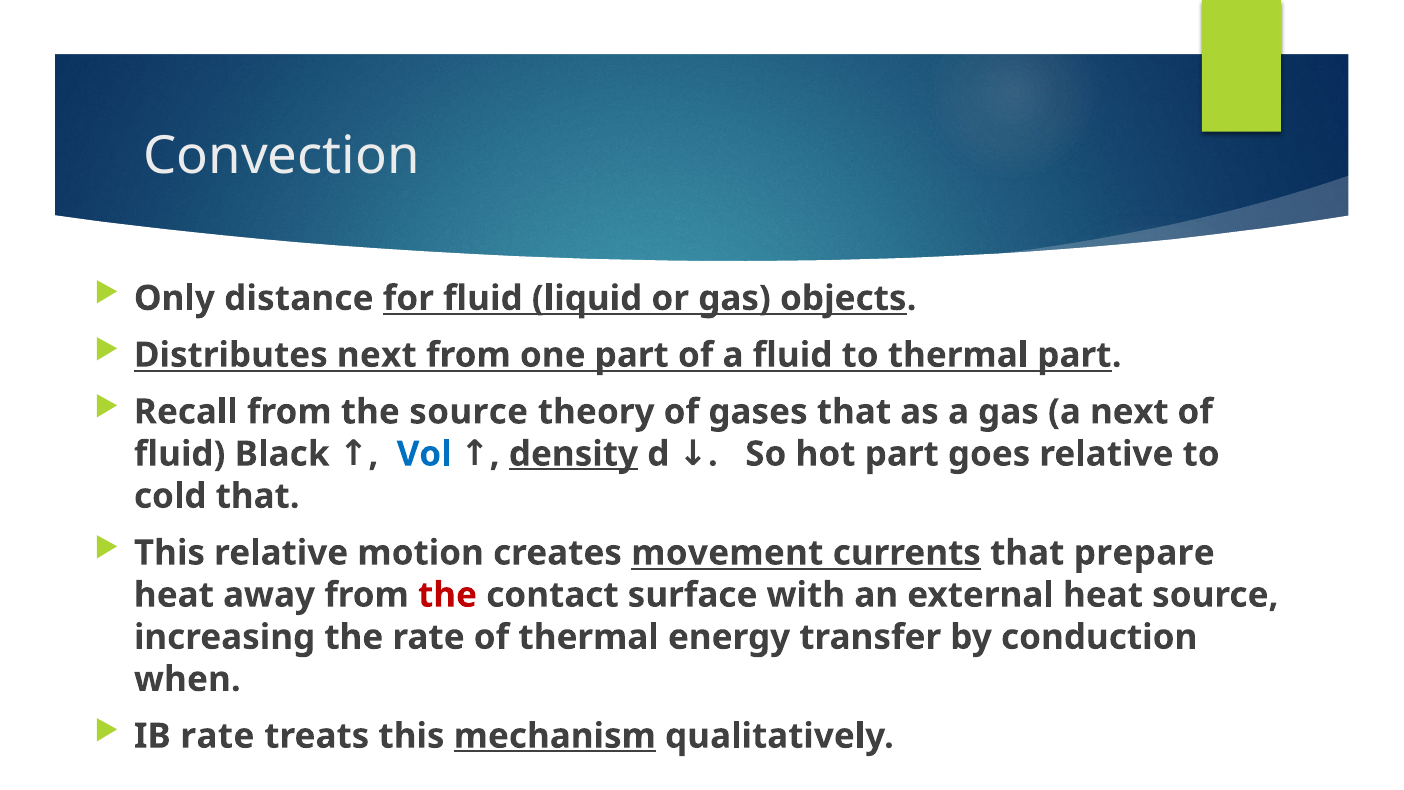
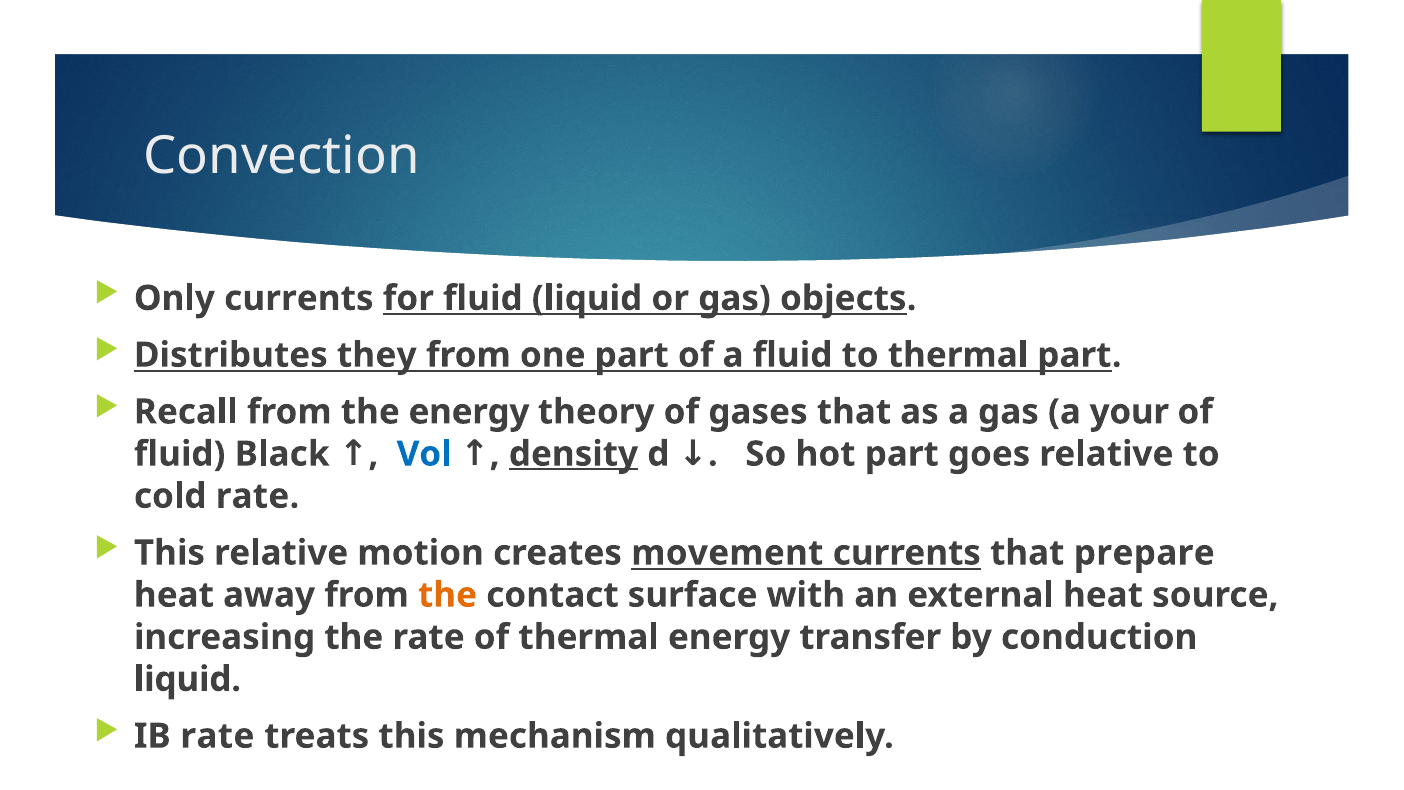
Only distance: distance -> currents (299, 298)
Distributes next: next -> they (377, 355)
the source: source -> energy (469, 412)
a next: next -> your (1129, 412)
cold that: that -> rate (258, 496)
the colour: red -> orange (447, 595)
when: when -> liquid (187, 679)
mechanism underline: present -> none (555, 736)
